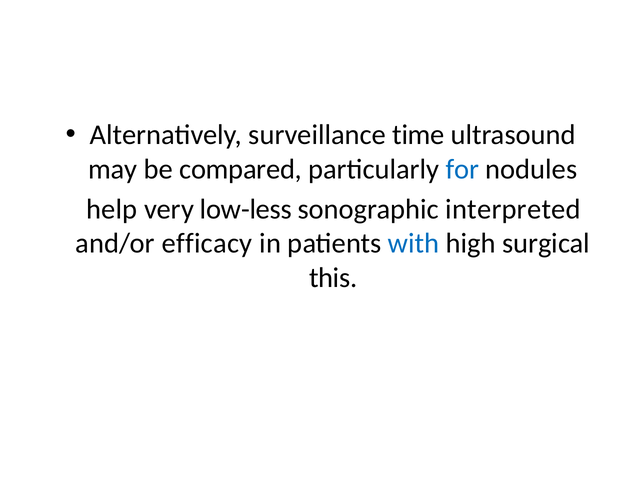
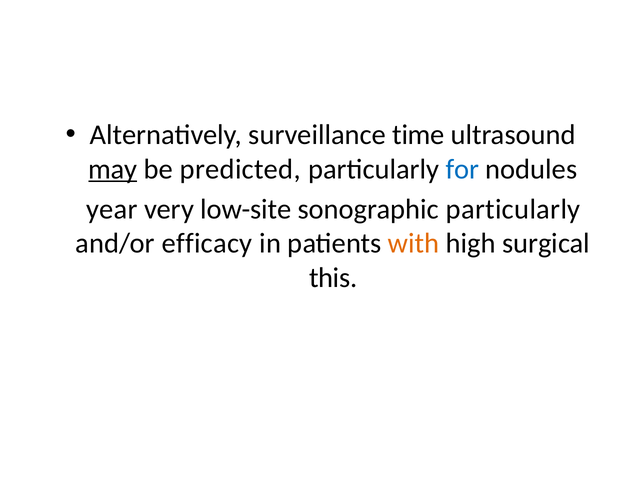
may underline: none -> present (113, 169)
compared: compared -> predicted (240, 169)
help: help -> year (112, 209)
low-less: low-less -> low-site (246, 209)
sonographic interpreted: interpreted -> particularly (513, 209)
with colour: blue -> orange (414, 243)
